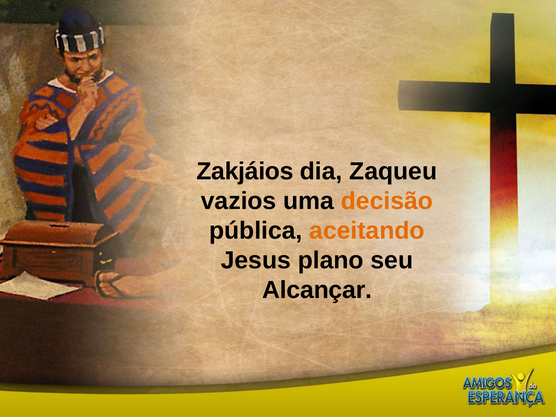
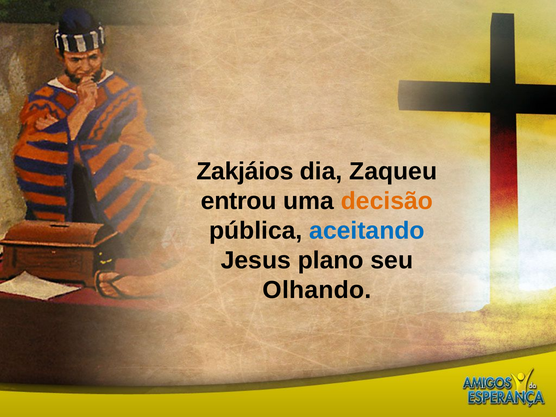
vazios: vazios -> entrou (239, 201)
aceitando colour: orange -> blue (367, 231)
Alcançar: Alcançar -> Olhando (317, 290)
